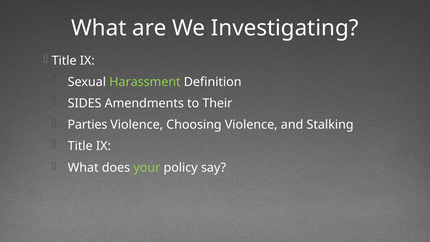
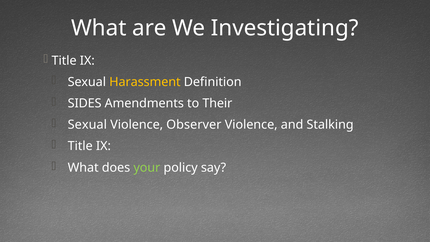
Harassment colour: light green -> yellow (145, 82)
Parties: Parties -> Sexual (87, 125)
Choosing: Choosing -> Observer (194, 125)
